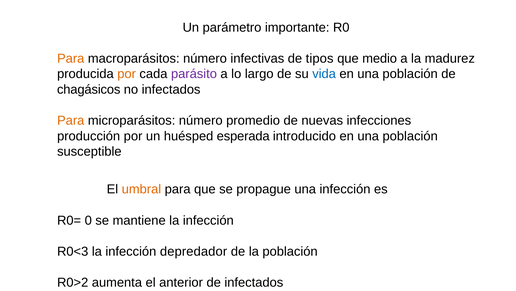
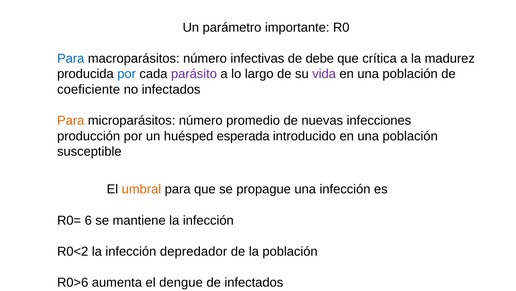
Para colour: orange -> blue (71, 58)
tipos: tipos -> debe (320, 58)
medio: medio -> crítica (380, 58)
por colour: orange -> blue (127, 74)
vida colour: blue -> purple (324, 74)
chagásicos: chagásicos -> coeficiente (89, 89)
0: 0 -> 6 (88, 220)
R0<3: R0<3 -> R0<2 (73, 251)
R0>2: R0>2 -> R0>6 (73, 282)
anterior: anterior -> dengue (181, 282)
